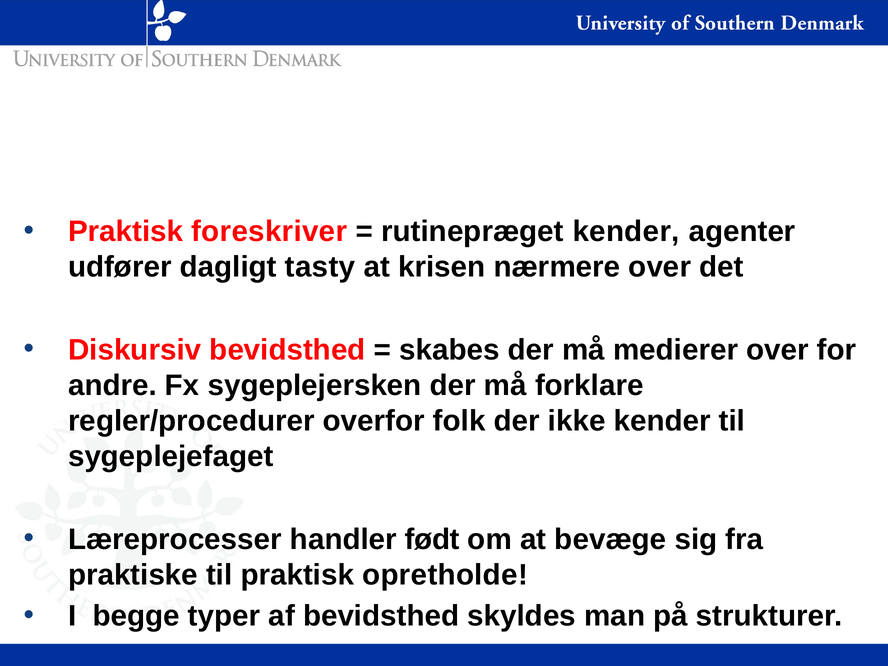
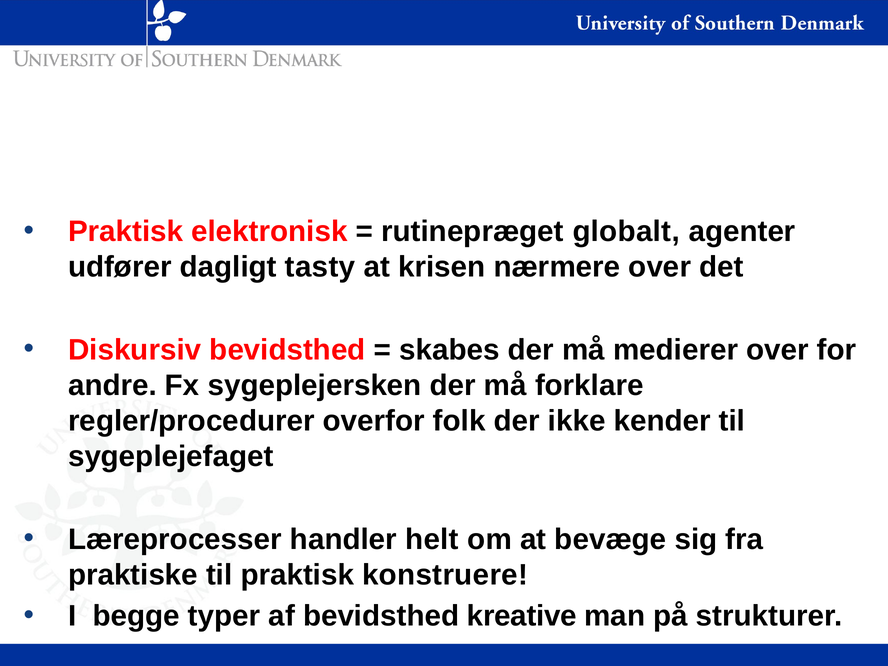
foreskriver: foreskriver -> elektronisk (269, 231)
rutinepræget kender: kender -> globalt (626, 231)
født: født -> helt (432, 539)
opretholde: opretholde -> konstruere (445, 575)
skyldes: skyldes -> kreative (522, 616)
